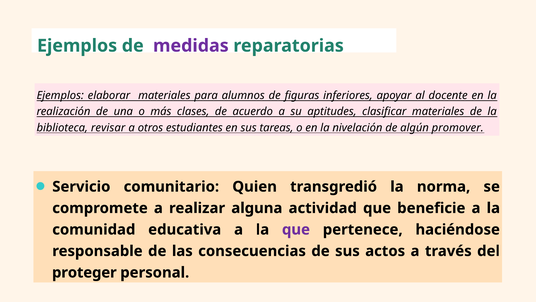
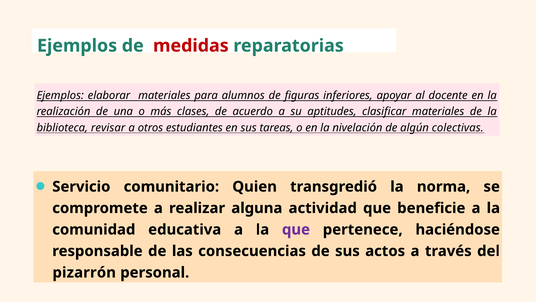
medidas colour: purple -> red (191, 46)
promover: promover -> colectivas (458, 128)
proteger: proteger -> pizarrón (84, 272)
